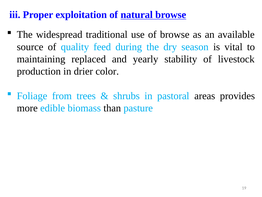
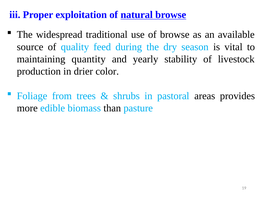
replaced: replaced -> quantity (89, 59)
